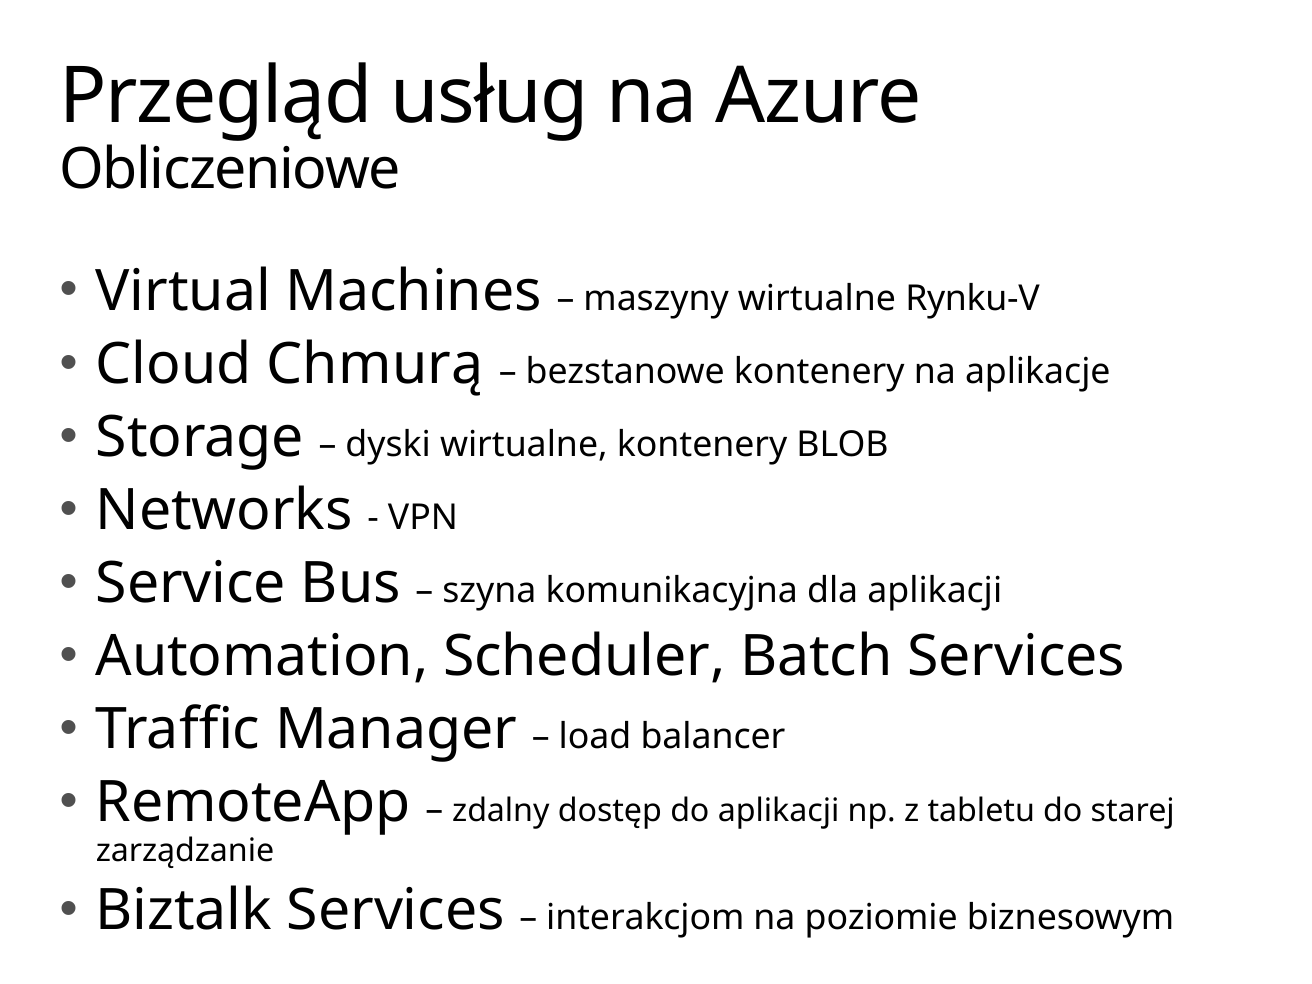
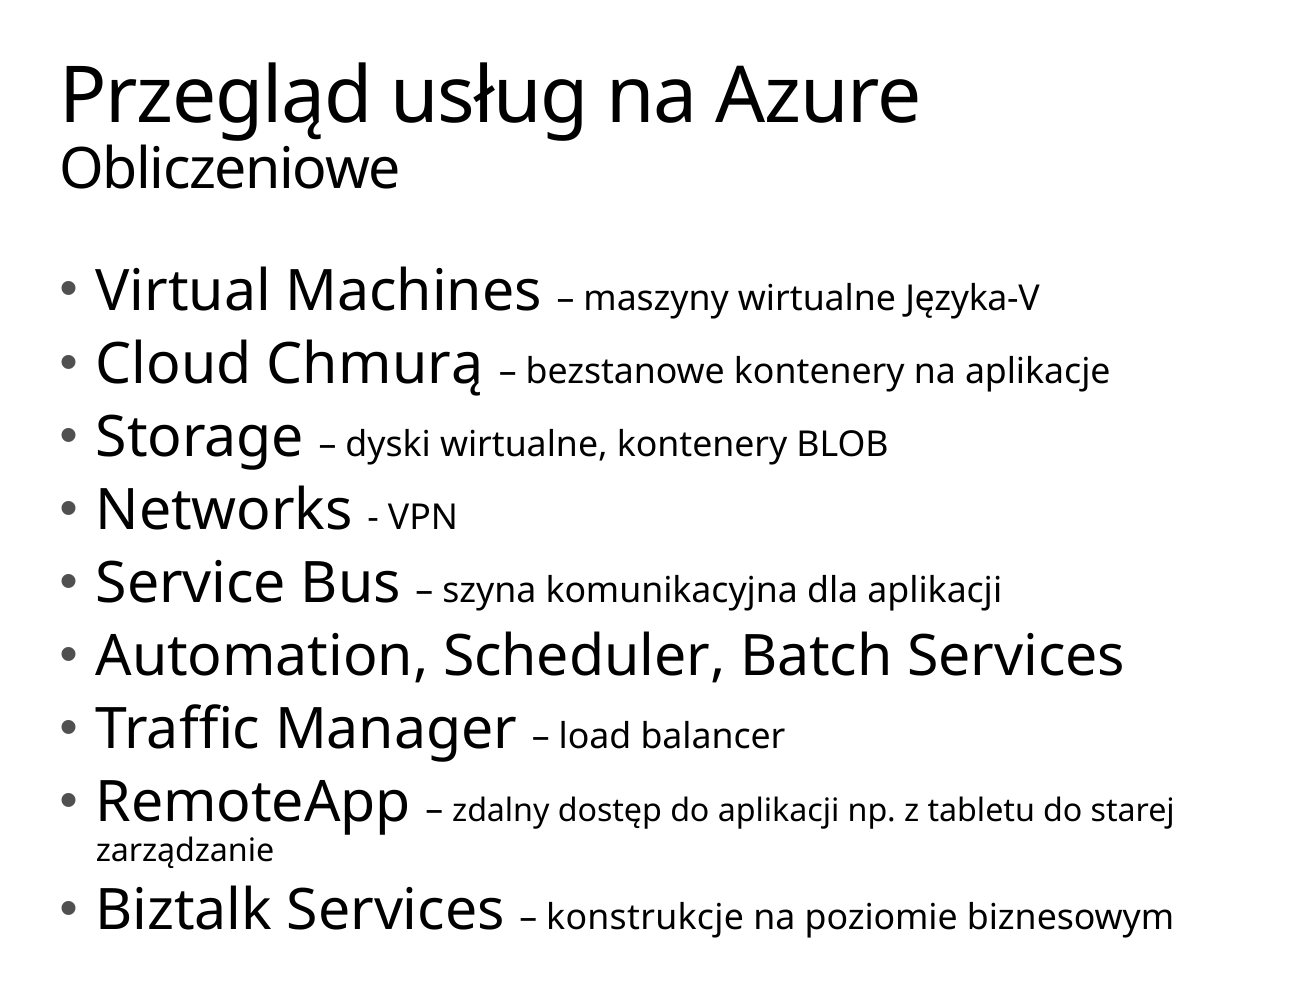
Rynku-V: Rynku-V -> Języka-V (972, 298)
interakcjom: interakcjom -> konstrukcje (645, 918)
